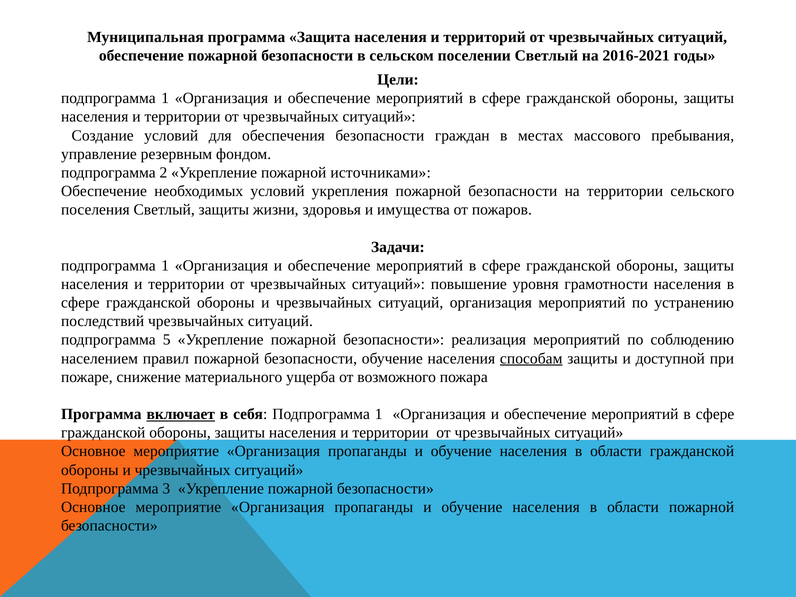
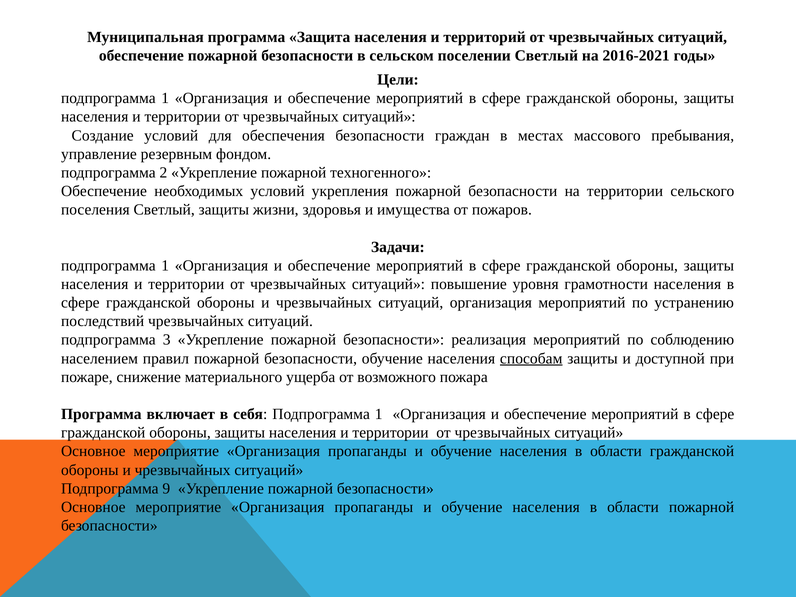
источниками: источниками -> техногенного (381, 173)
5: 5 -> 3 (167, 340)
включает underline: present -> none (181, 414)
3: 3 -> 9 (166, 489)
